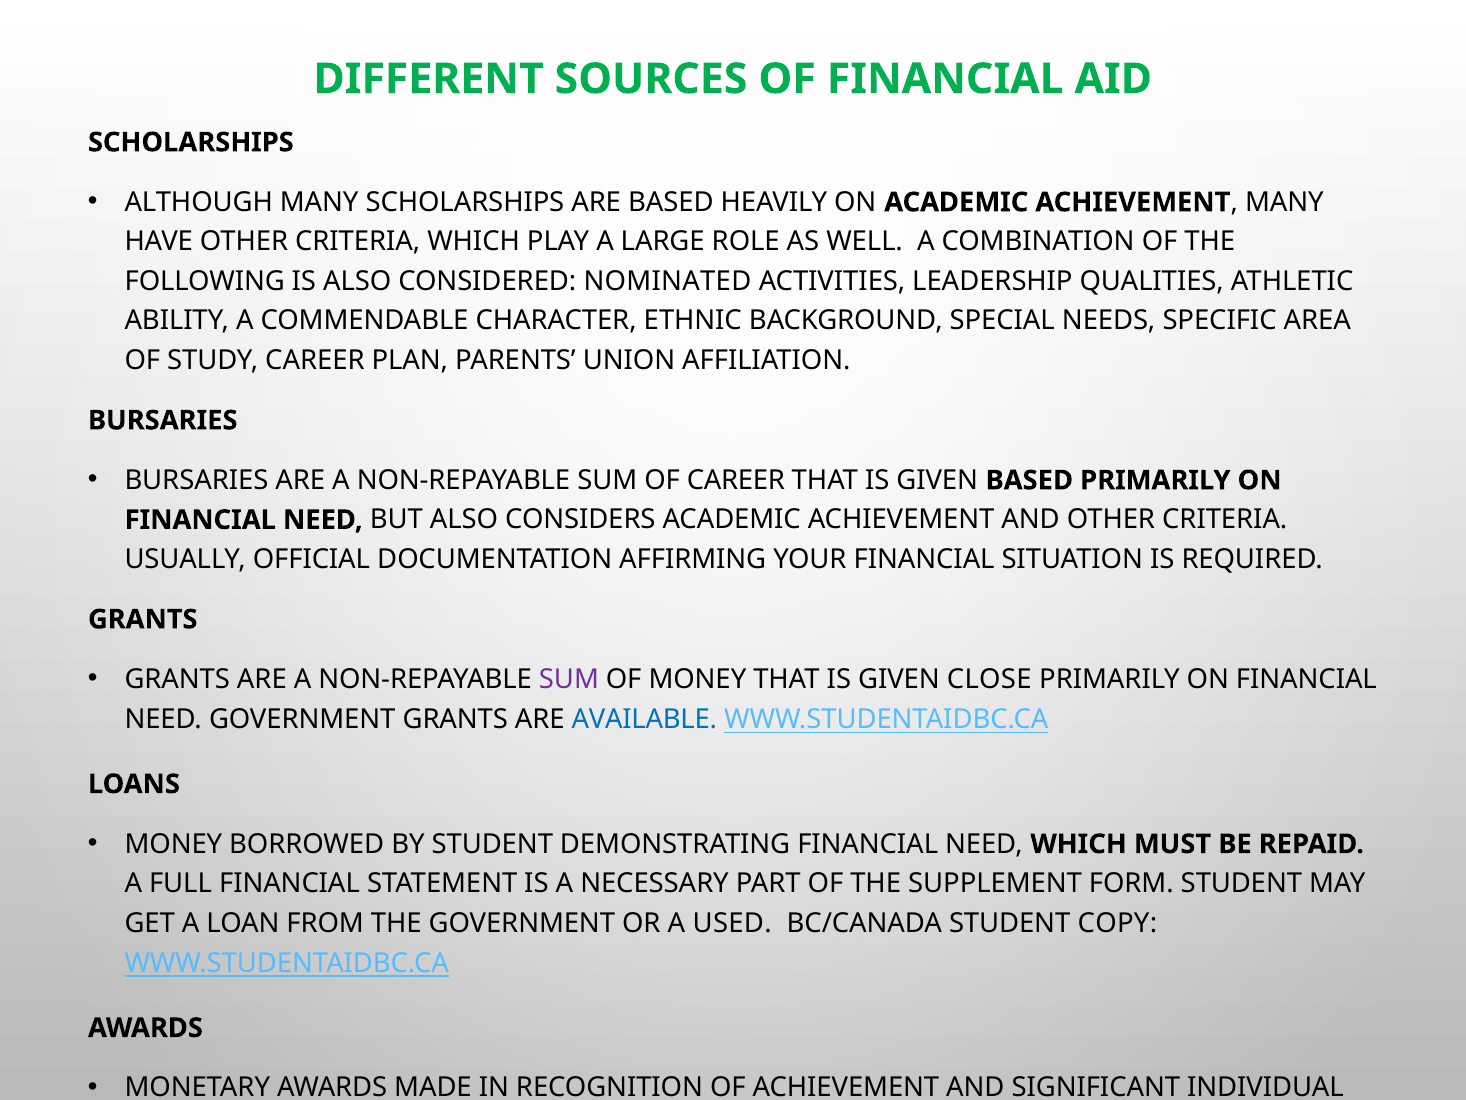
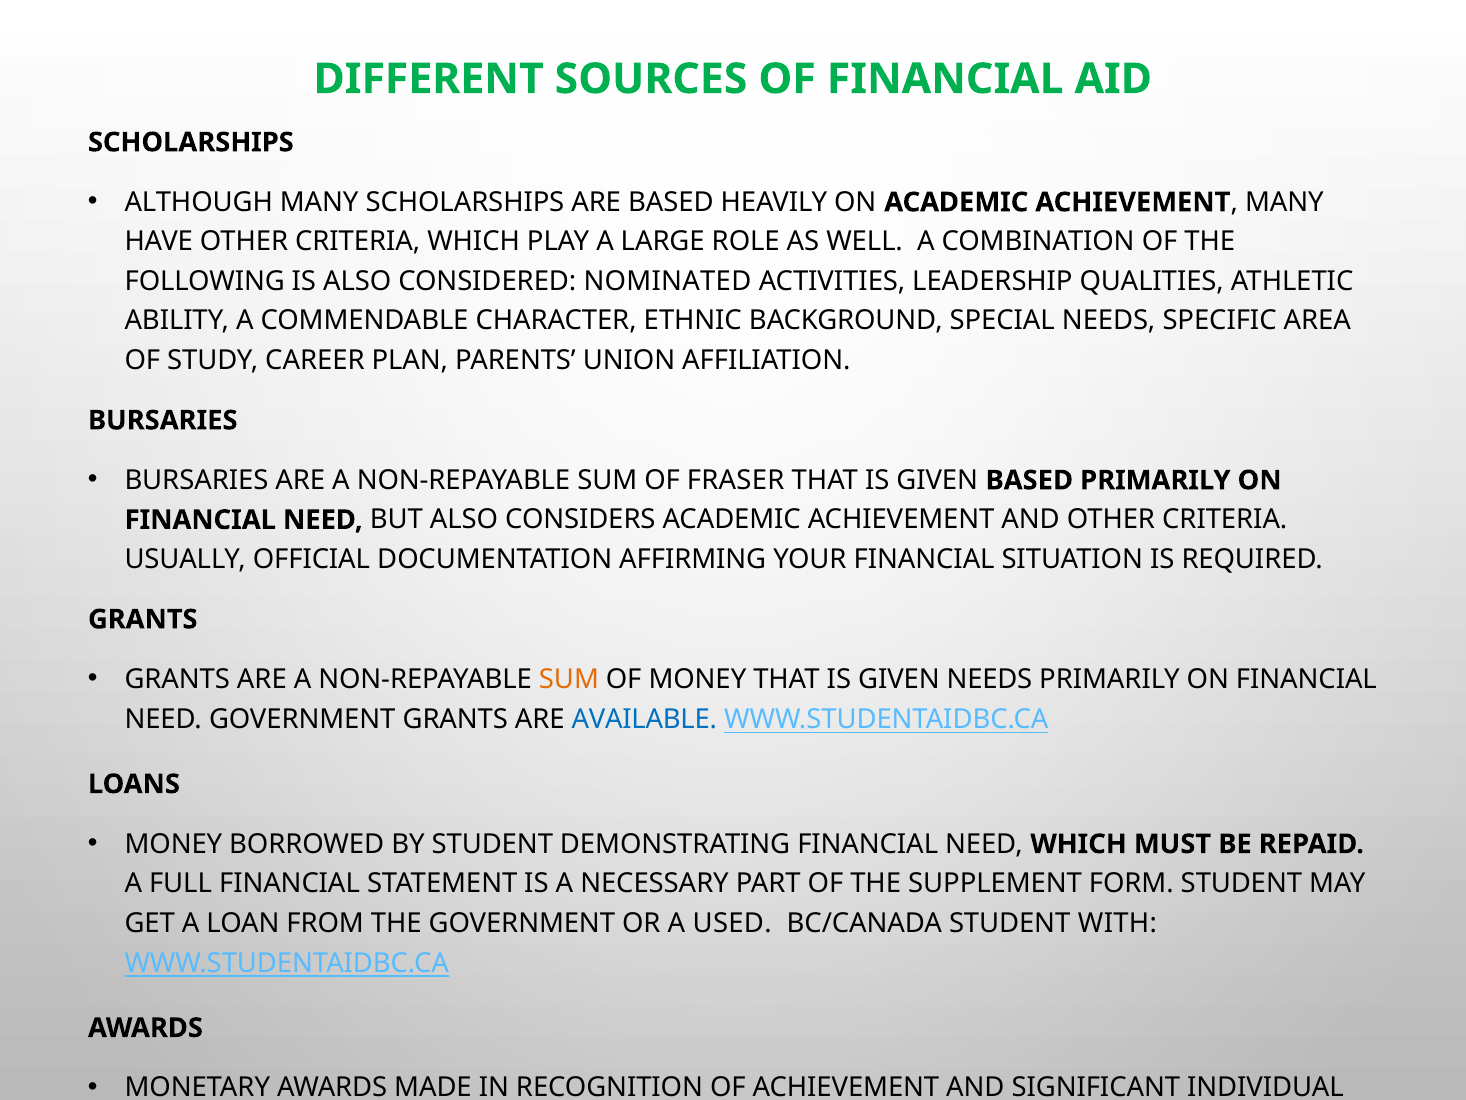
OF CAREER: CAREER -> FRASER (736, 480)
SUM colour: purple -> orange (569, 679)
GIVEN CLOSE: CLOSE -> NEEDS (989, 679)
COPY: COPY -> WITH (1117, 923)
